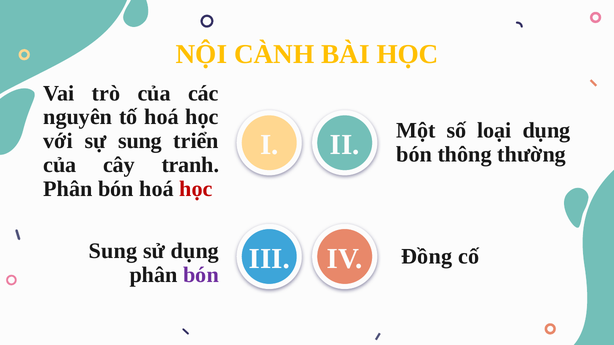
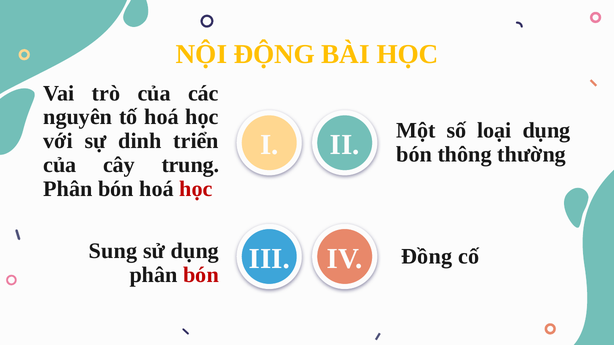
CÀNH: CÀNH -> ĐỘNG (274, 54)
sự sung: sung -> dinh (140, 141)
tranh: tranh -> trung (190, 165)
bón colour: purple -> red (201, 275)
